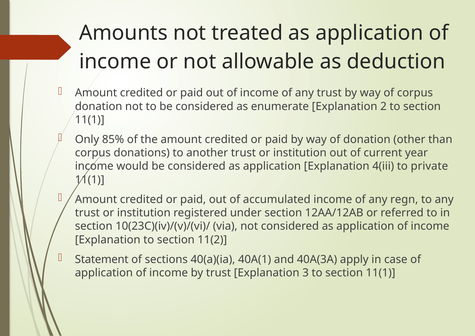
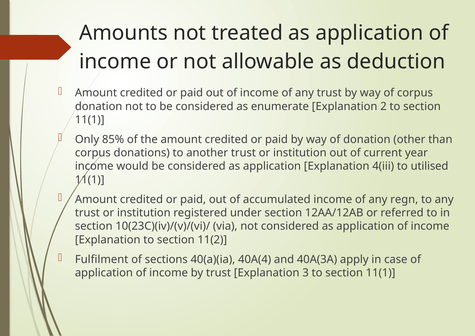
private: private -> utilised (429, 166)
Statement: Statement -> Fulfilment (102, 259)
40A(1: 40A(1 -> 40A(4 (255, 259)
